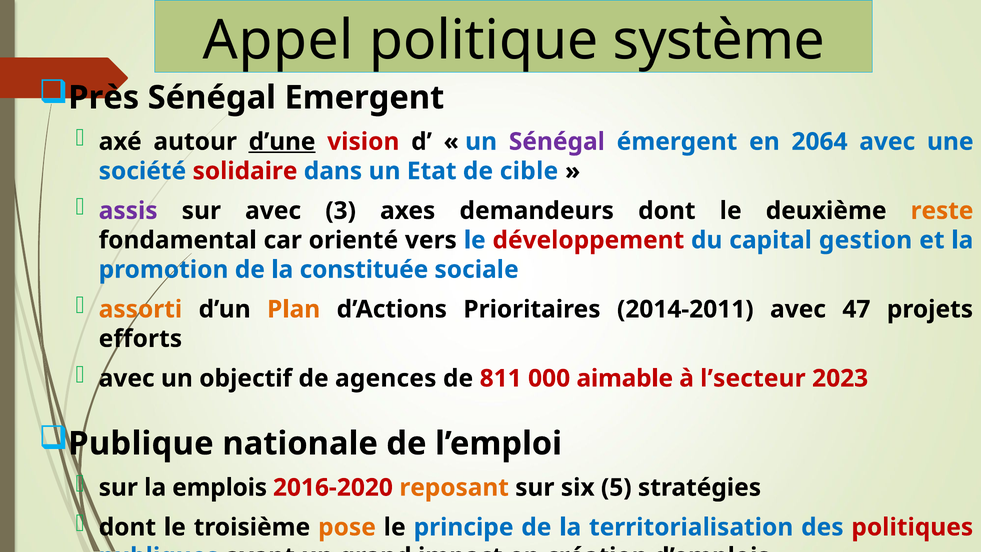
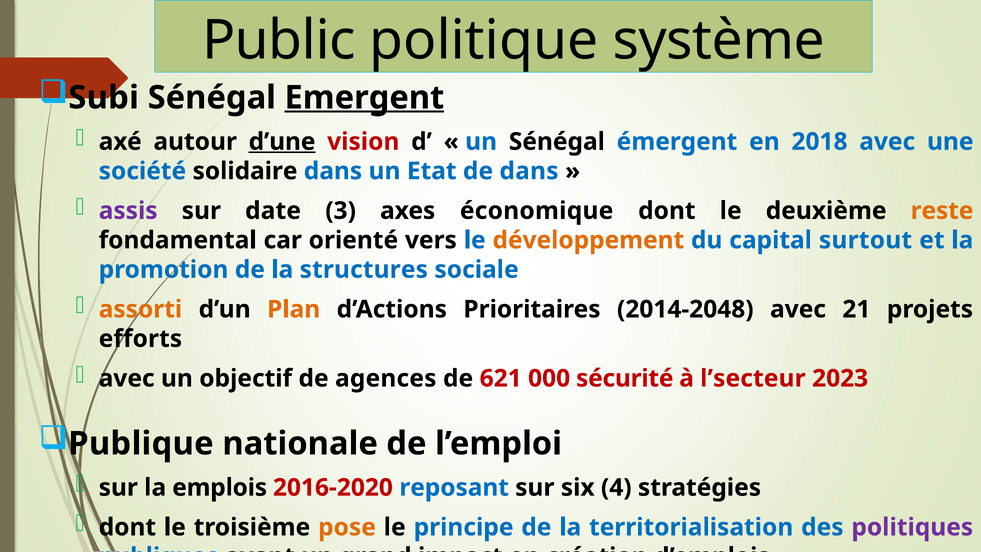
Appel: Appel -> Public (279, 41)
Près: Près -> Subi (104, 98)
Emergent underline: none -> present (364, 98)
Sénégal colour: purple -> black (557, 142)
2064: 2064 -> 2018 (820, 142)
solidaire colour: red -> black (245, 171)
de cible: cible -> dans (529, 171)
sur avec: avec -> date (273, 211)
demandeurs: demandeurs -> économique (537, 211)
développement colour: red -> orange (588, 240)
gestion: gestion -> surtout (866, 240)
constituée: constituée -> structures (364, 270)
2014-2011: 2014-2011 -> 2014-2048 (685, 309)
47: 47 -> 21 (856, 309)
811: 811 -> 621 (501, 378)
aimable: aimable -> sécurité (625, 378)
reposant colour: orange -> blue (454, 487)
5: 5 -> 4 (616, 487)
politiques colour: red -> purple (912, 527)
